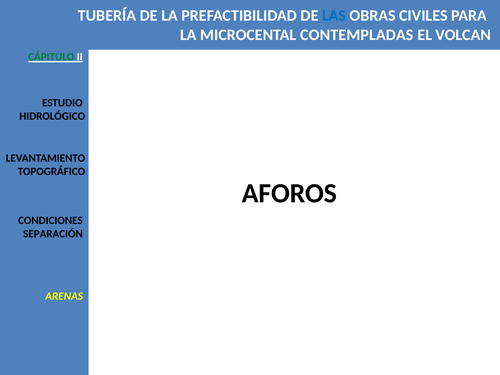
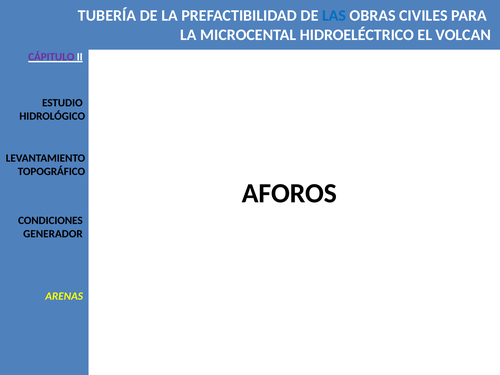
CONTEMPLADAS: CONTEMPLADAS -> HIDROELÉCTRICO (357, 35)
CÁPITULO colour: green -> purple (51, 57)
SEPARACIÓN: SEPARACIÓN -> GENERADOR (53, 234)
